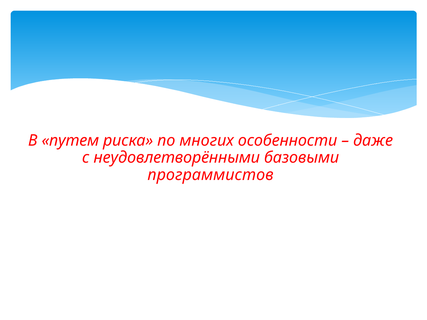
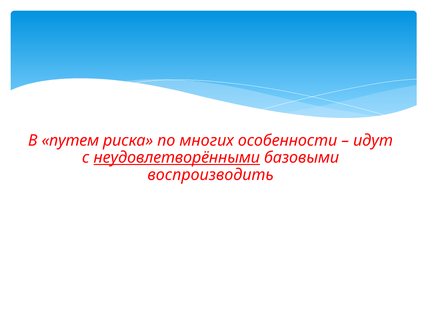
даже: даже -> идут (373, 140)
неудовлетворёнными underline: none -> present (177, 158)
программистов: программистов -> воспроизводить (211, 175)
